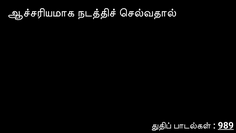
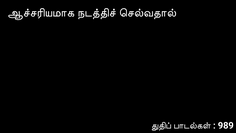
989 underline: present -> none (226, 125)
